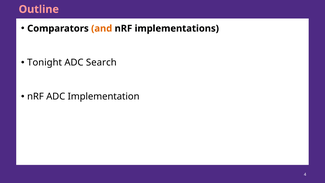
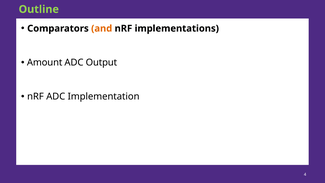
Outline colour: pink -> light green (39, 9)
Tonight: Tonight -> Amount (45, 62)
Search: Search -> Output (101, 62)
